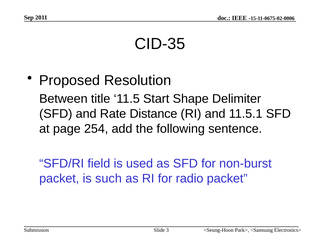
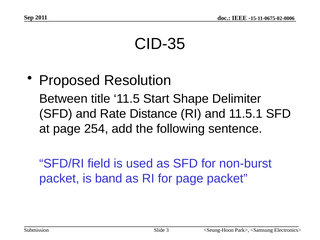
such: such -> band (109, 179)
for radio: radio -> page (190, 179)
